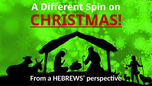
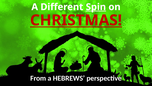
Spin underline: none -> present (96, 7)
